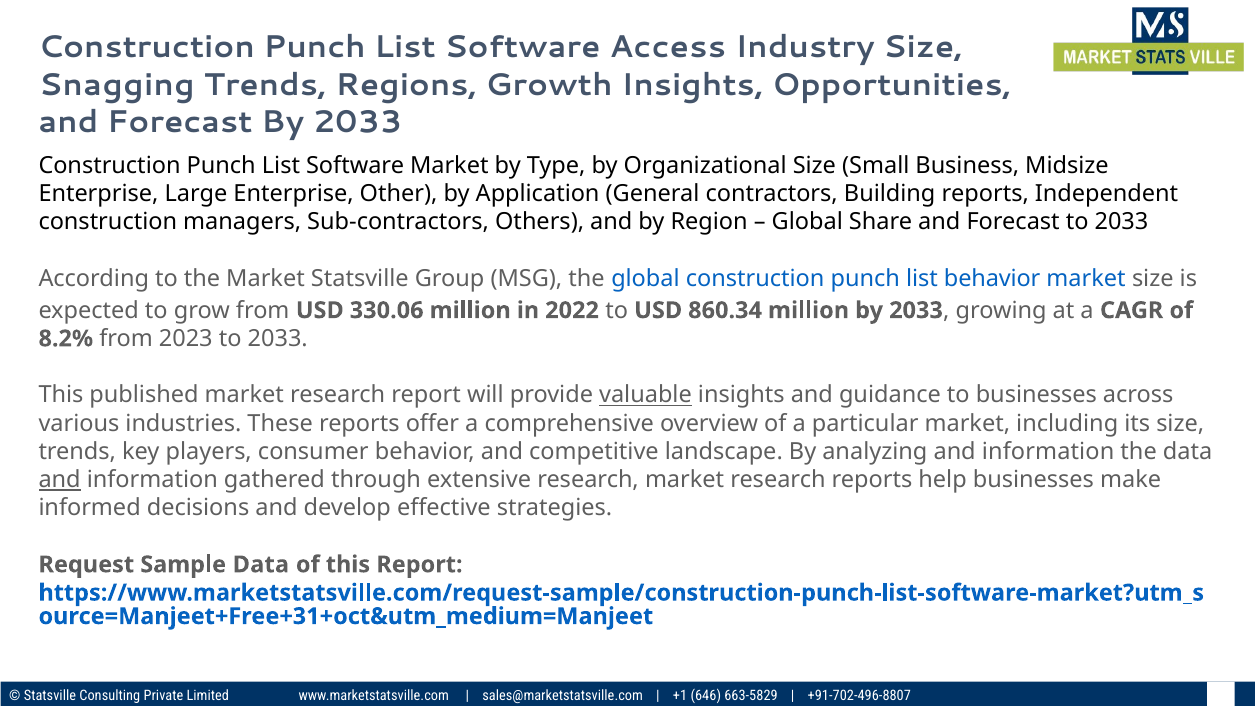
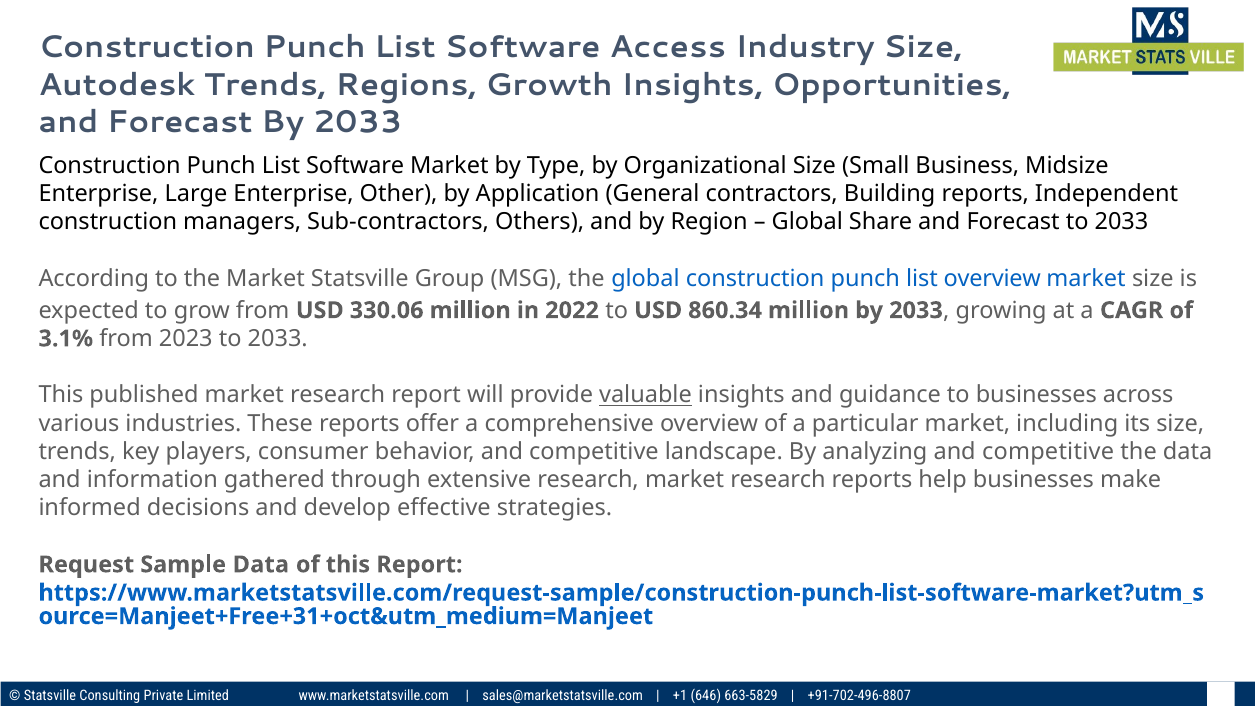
Snagging: Snagging -> Autodesk (117, 85)
list behavior: behavior -> overview (992, 278)
8.2%: 8.2% -> 3.1% (66, 339)
analyzing and information: information -> competitive (1048, 452)
and underline: present -> none (60, 480)
